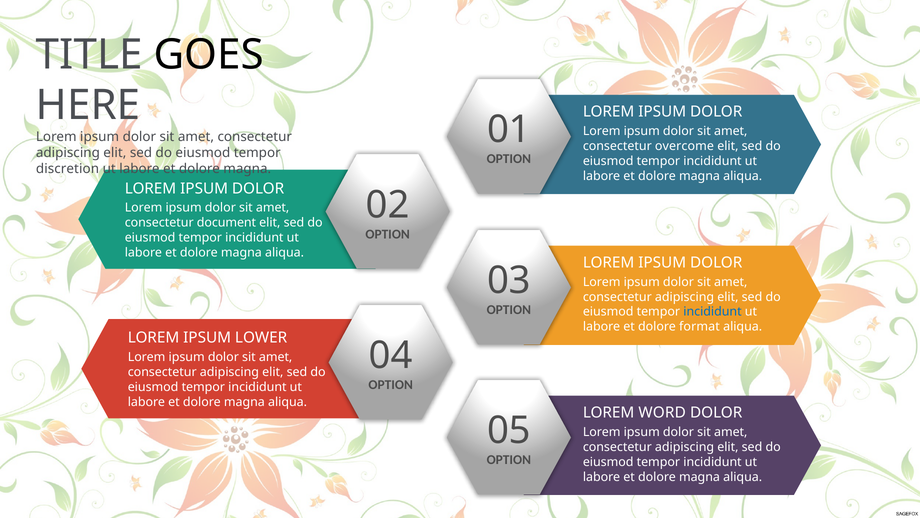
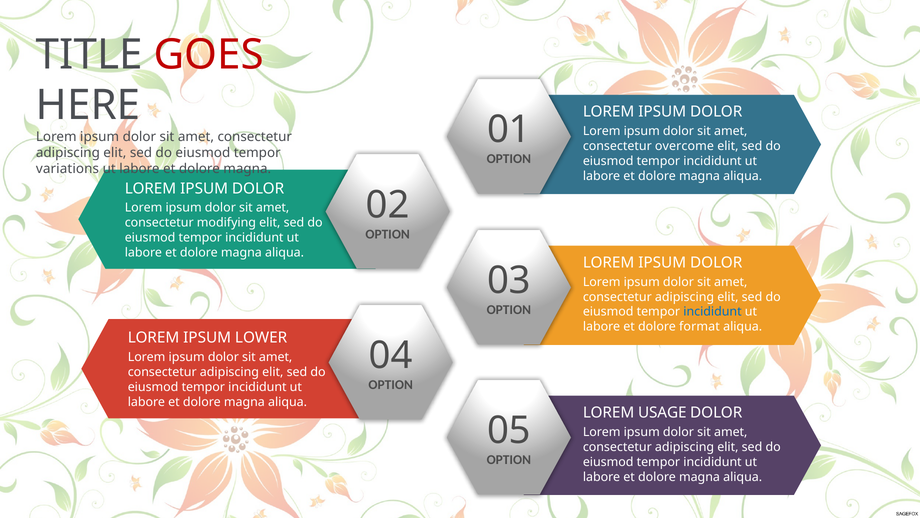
GOES colour: black -> red (209, 55)
discretion: discretion -> variations (68, 169)
document: document -> modifying (226, 222)
WORD: WORD -> USAGE (662, 412)
